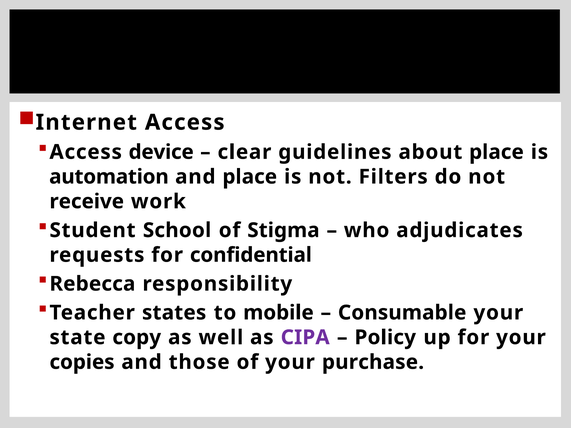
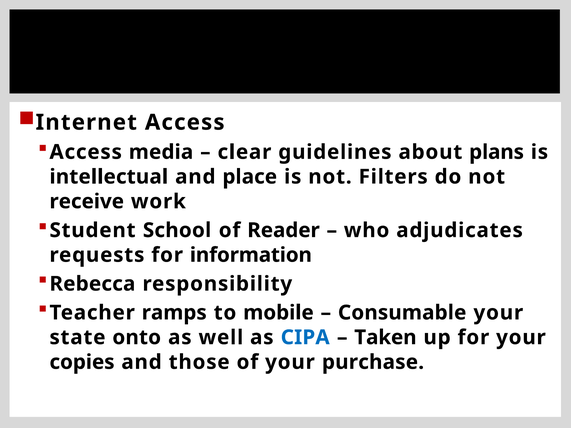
device: device -> media (161, 152)
about place: place -> plans (497, 152)
automation: automation -> intellectual (109, 177)
Stigma: Stigma -> Reader (284, 230)
confidential: confidential -> information (251, 255)
states: states -> ramps (174, 313)
copy: copy -> onto (137, 338)
CIPA colour: purple -> blue (305, 338)
Policy: Policy -> Taken (385, 338)
